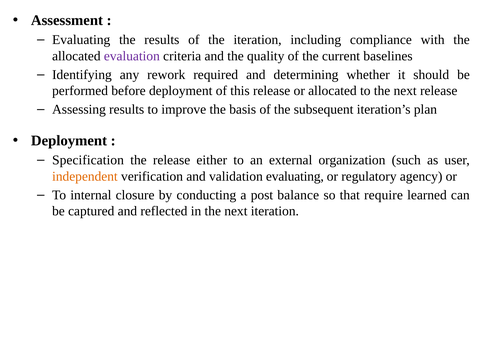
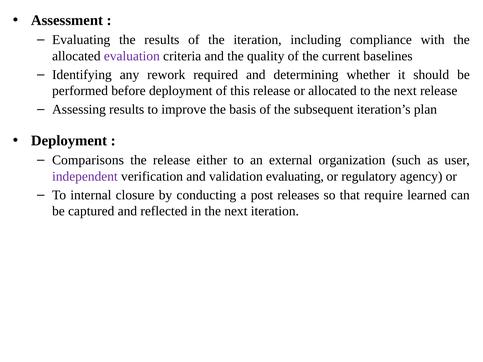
Specification: Specification -> Comparisons (88, 160)
independent colour: orange -> purple (85, 176)
balance: balance -> releases (298, 195)
